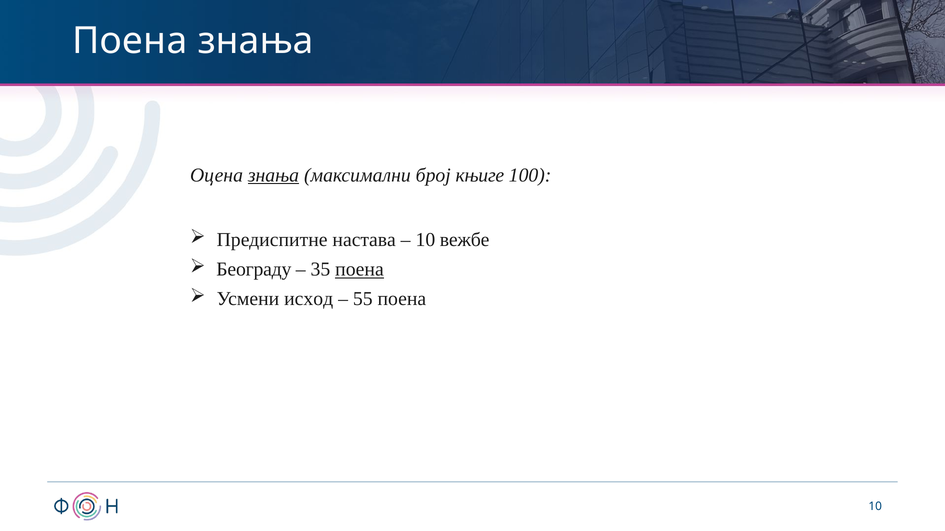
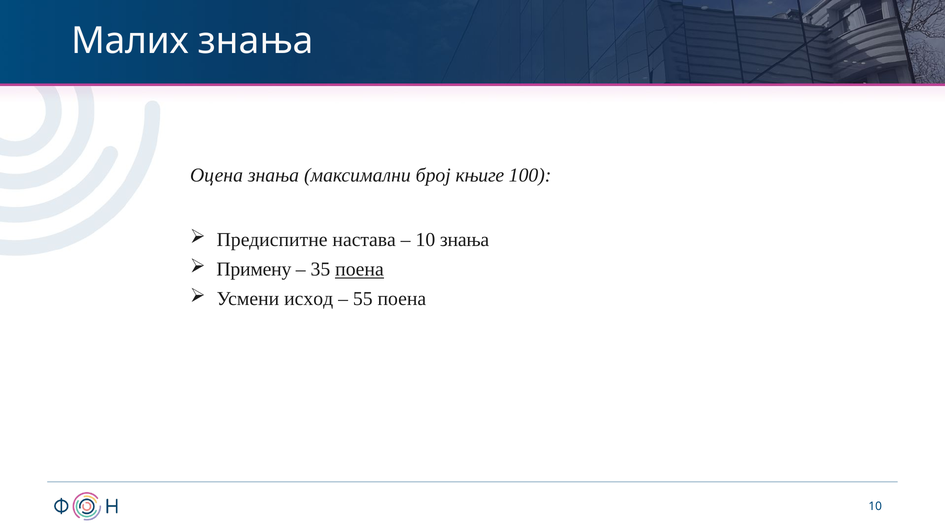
Поена: Поена -> Малих (130, 41)
знања underline: present -> none (273, 175)
10 вежбе: вежбе -> знања (465, 240)
Београду: Београду -> Примену (254, 270)
